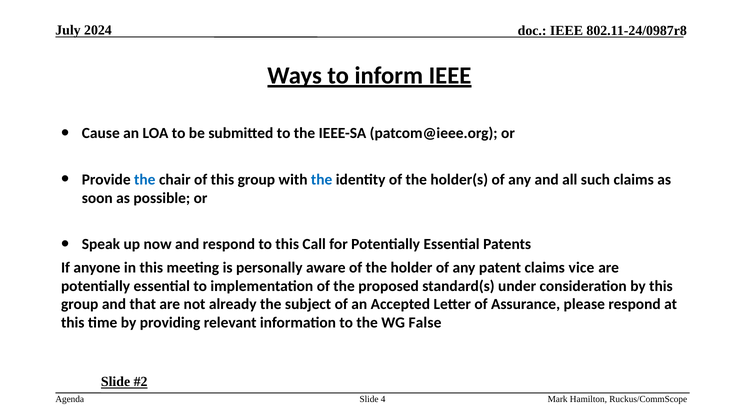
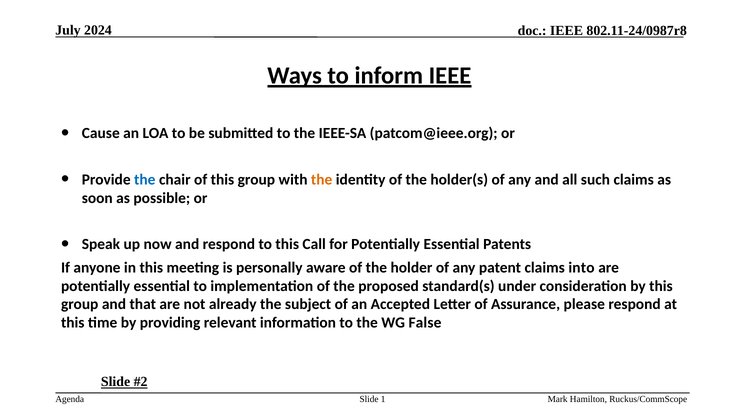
the colour: blue -> orange (322, 179)
vice: vice -> into (581, 267)
4: 4 -> 1 (383, 399)
